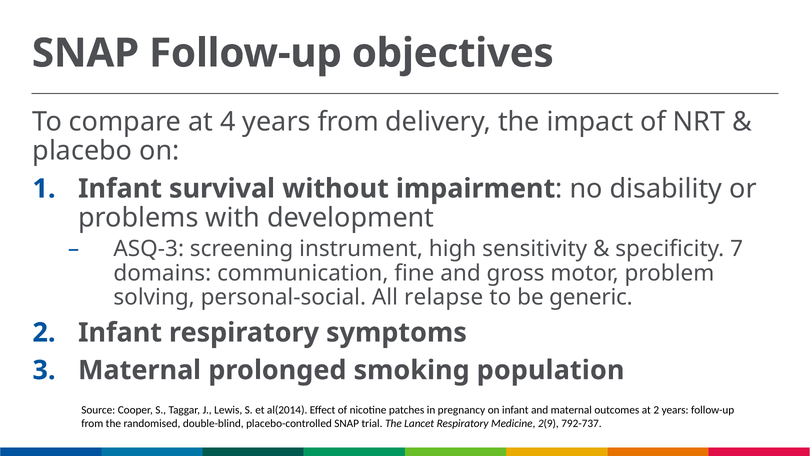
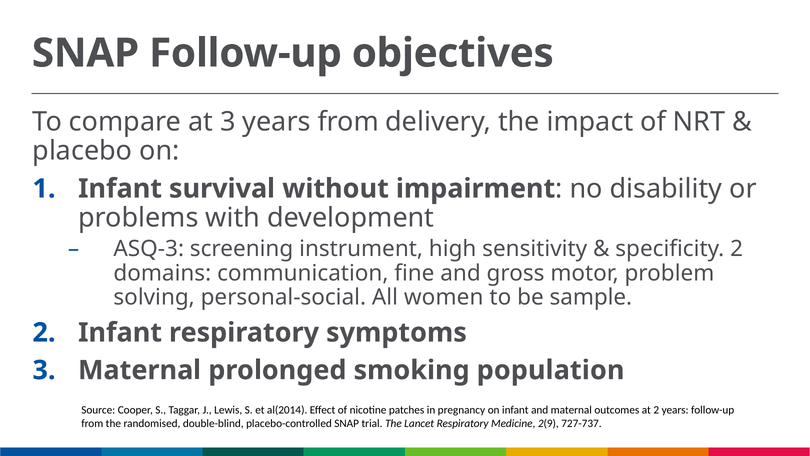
at 4: 4 -> 3 (228, 122)
specificity 7: 7 -> 2 (737, 249)
relapse: relapse -> women (444, 297)
generic: generic -> sample (591, 297)
792-737: 792-737 -> 727-737 (581, 423)
